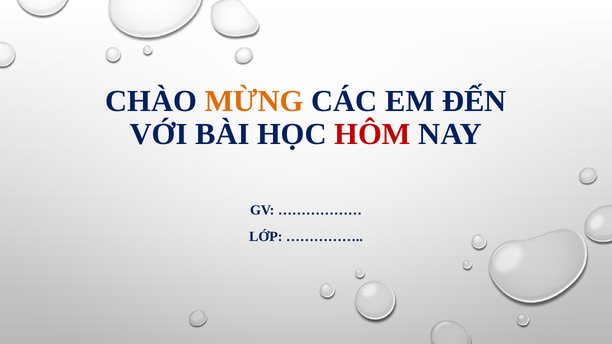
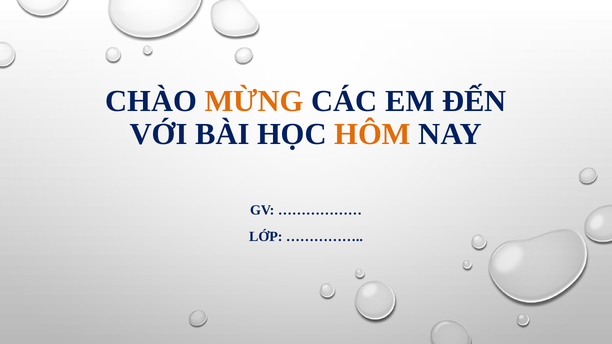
HÔM colour: red -> orange (373, 134)
